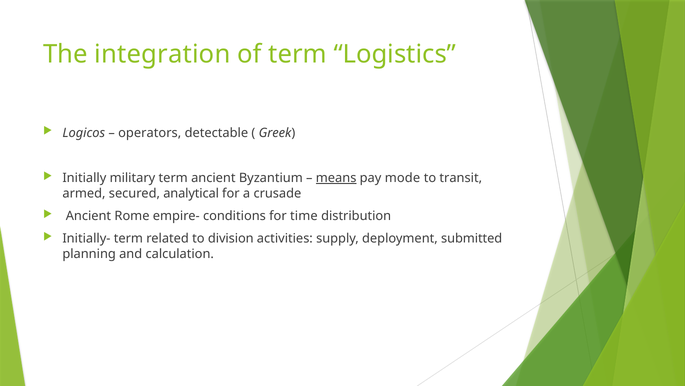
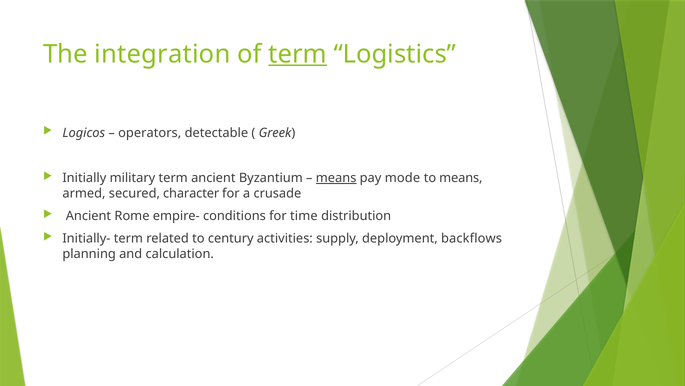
term underline: none -> present (298, 54)
to transit: transit -> means (461, 178)
analytical: analytical -> character (191, 193)
division: division -> century (231, 238)
submitted: submitted -> backflows (472, 238)
